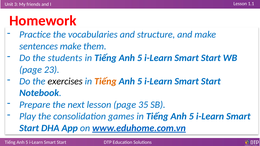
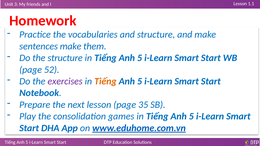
the students: students -> structure (65, 58)
23: 23 -> 52 (52, 70)
exercises colour: black -> purple (65, 81)
